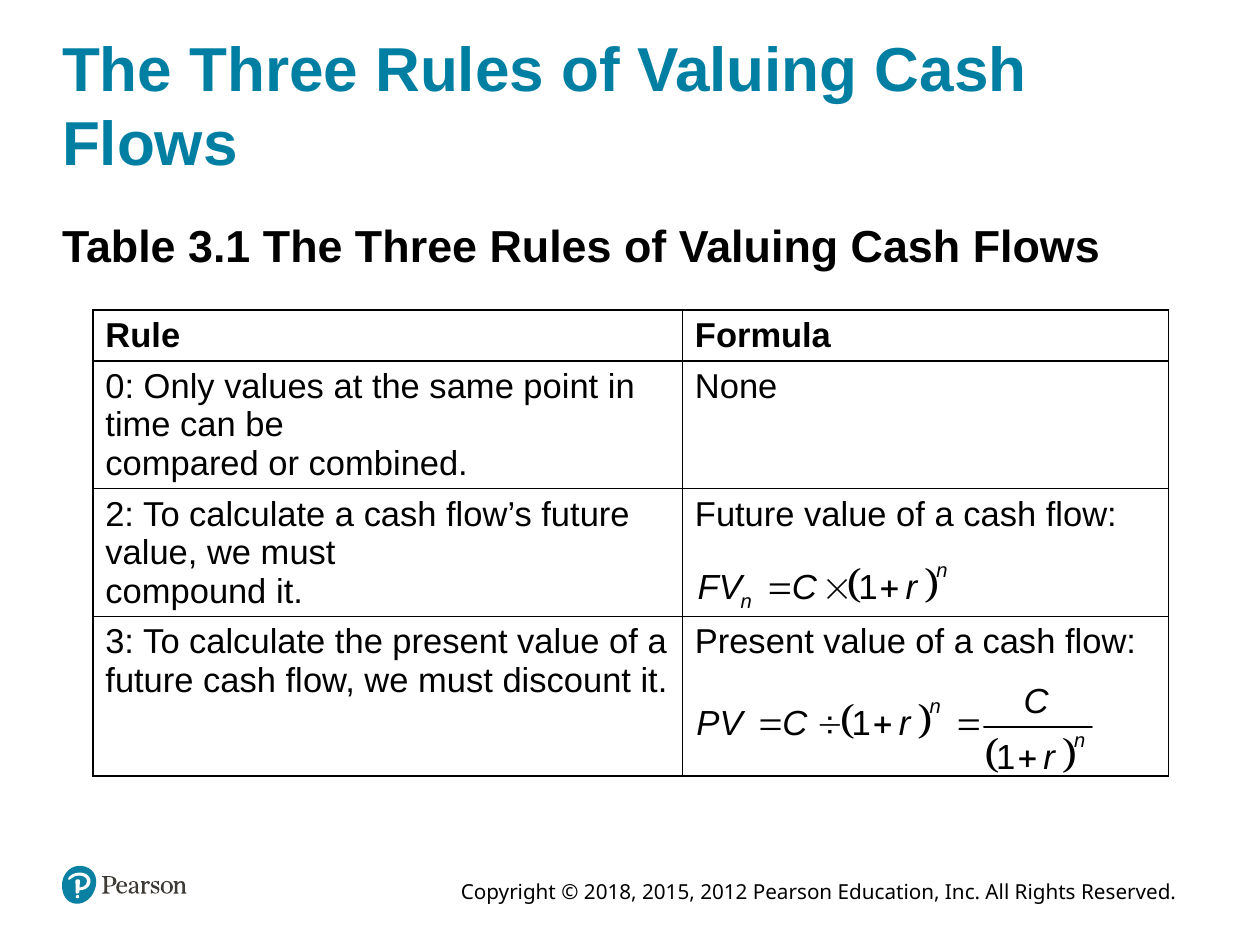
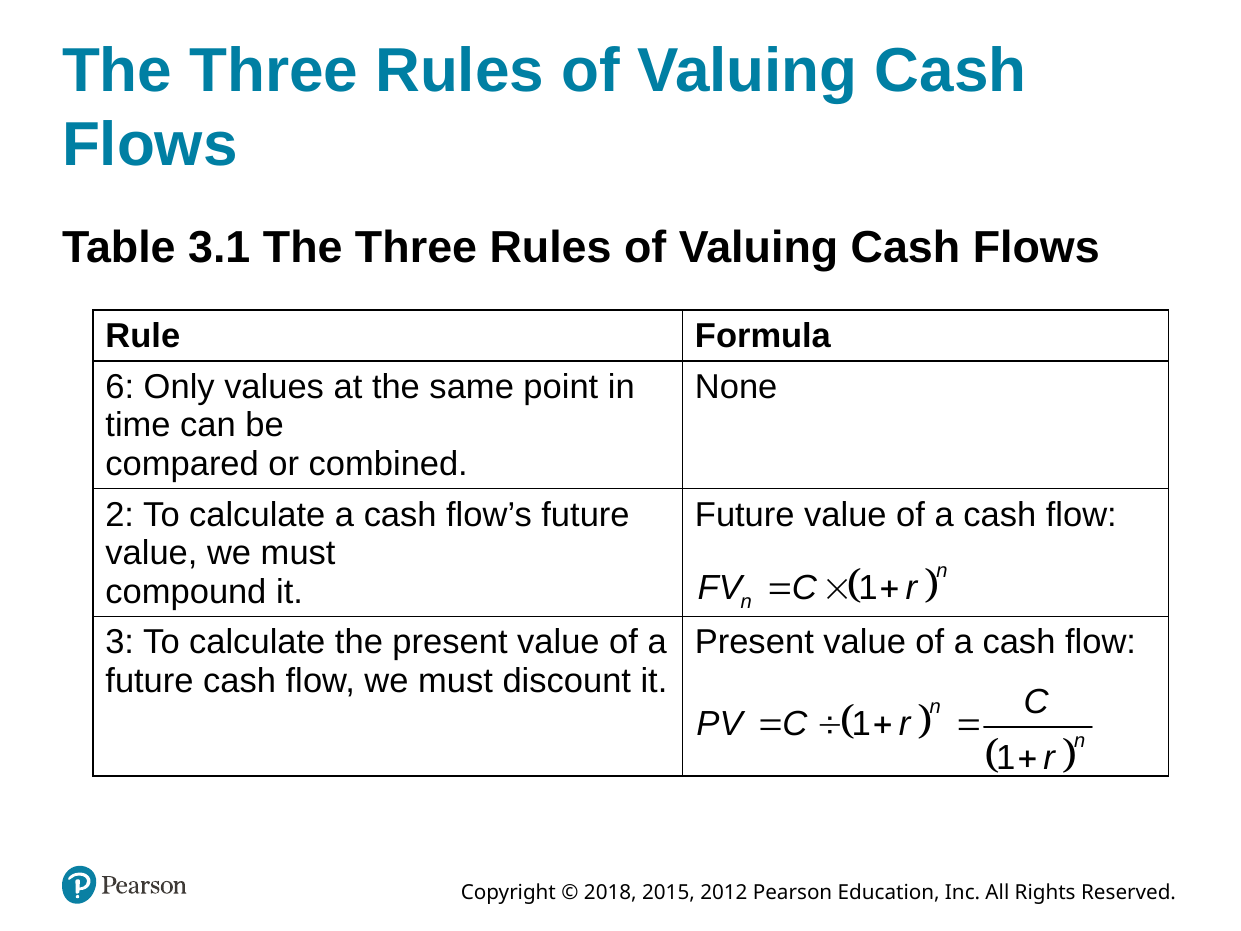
0: 0 -> 6 (120, 387)
